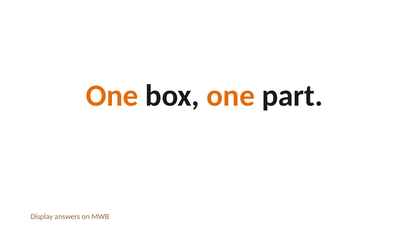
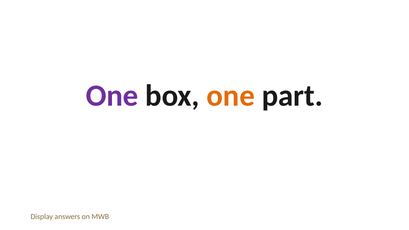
One colour: orange -> purple (112, 96)
